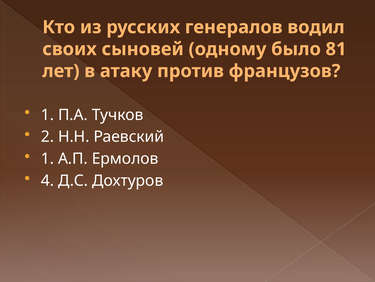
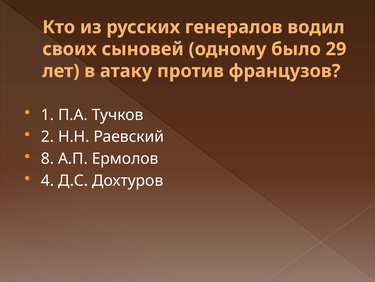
81: 81 -> 29 (336, 49)
1: 1 -> 8 (47, 158)
